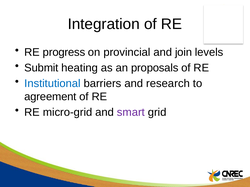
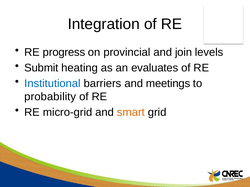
proposals: proposals -> evaluates (155, 68)
research: research -> meetings (168, 84)
agreement: agreement -> probability (50, 97)
smart colour: purple -> orange (131, 112)
